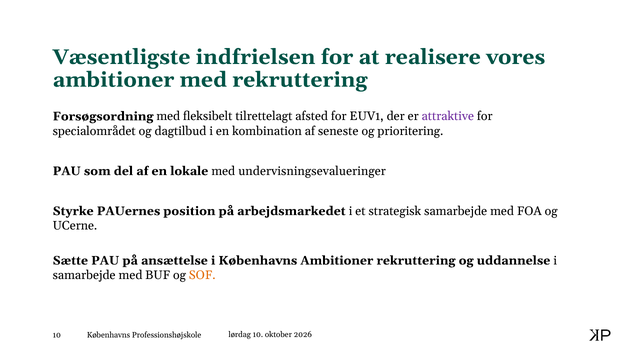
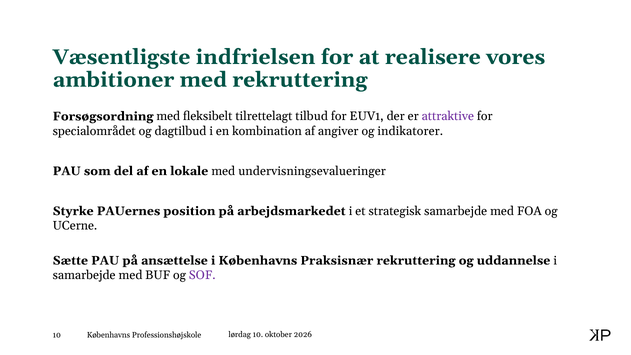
afsted: afsted -> tilbud (312, 116)
seneste: seneste -> angiver (338, 131)
prioritering: prioritering -> indikatorer (410, 131)
Københavns Ambitioner: Ambitioner -> Praksisnær (337, 260)
SOF colour: orange -> purple (202, 275)
